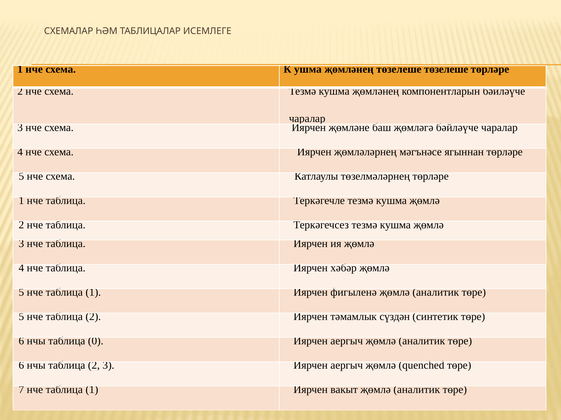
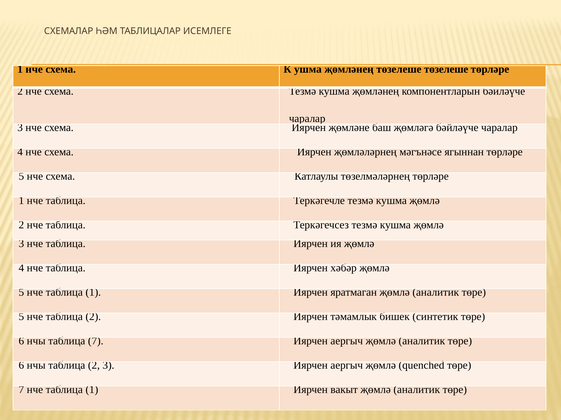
фигыленә: фигыленә -> яратмаган (354, 293)
сүздән: сүздән -> бишек (395, 317)
таблица 0: 0 -> 7 (96, 342)
